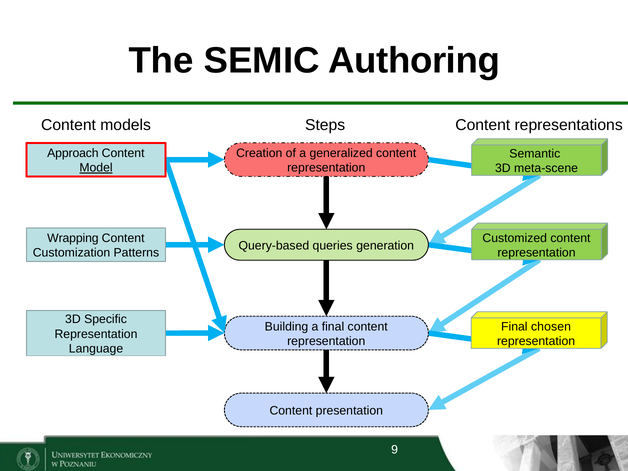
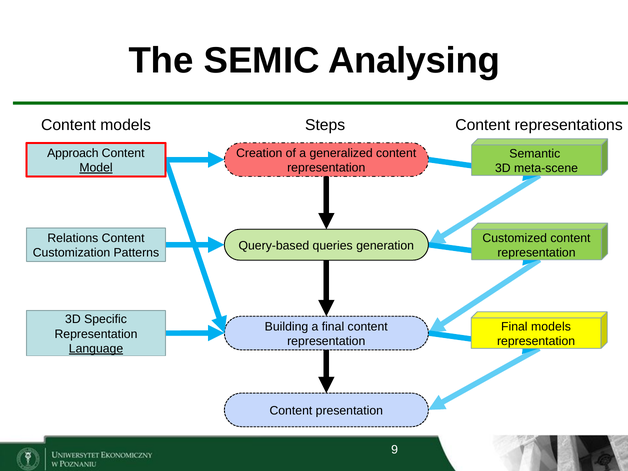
Authoring: Authoring -> Analysing (414, 61)
Wrapping: Wrapping -> Relations (73, 238)
Final chosen: chosen -> models (551, 327)
Language underline: none -> present (96, 349)
